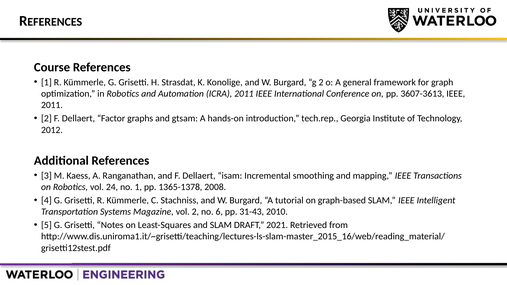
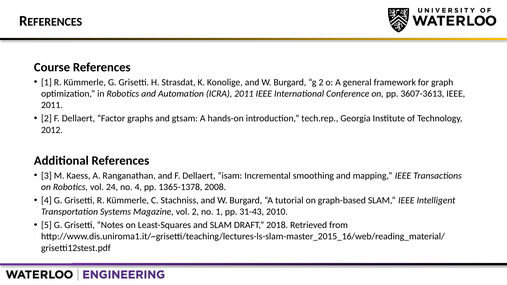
no 1: 1 -> 4 (138, 187)
no 6: 6 -> 1 (219, 212)
2021: 2021 -> 2018 (277, 225)
